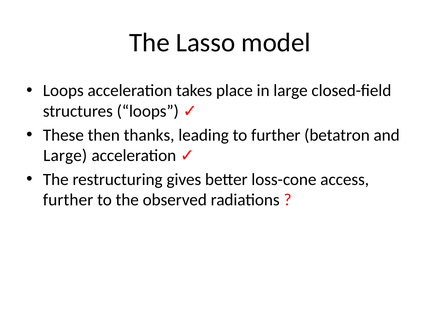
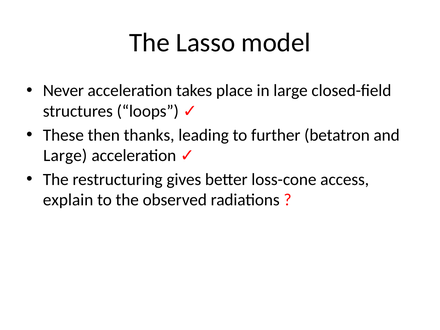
Loops: Loops -> Never (63, 91)
further: further -> explain (68, 200)
